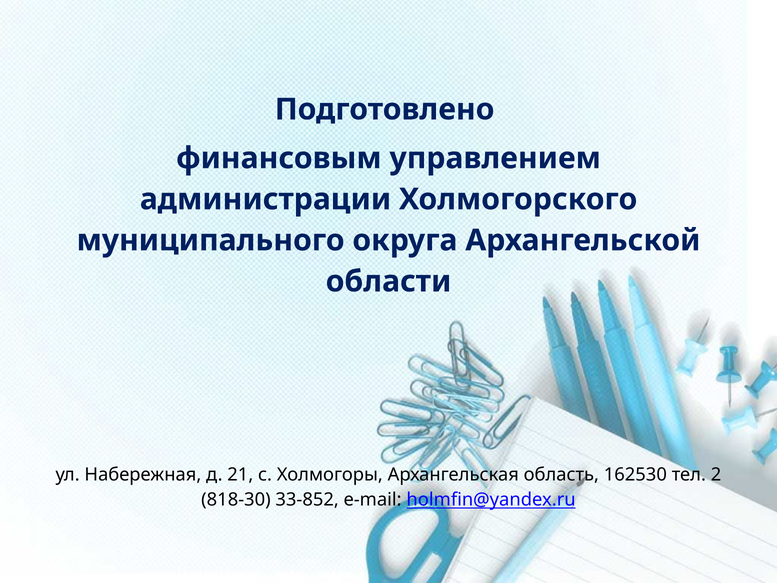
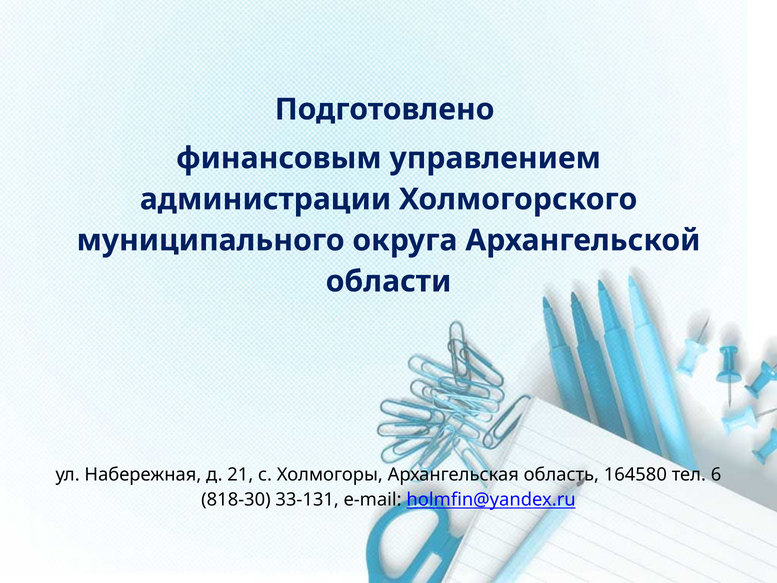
162530: 162530 -> 164580 (635, 474)
2: 2 -> 6 (716, 474)
33-852: 33-852 -> 33-131 (307, 499)
